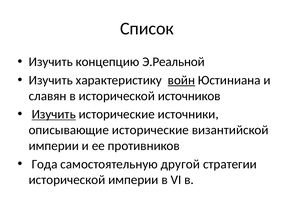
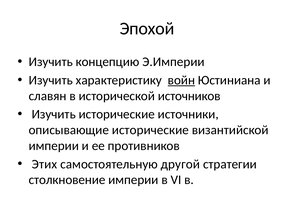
Список: Список -> Эпохой (147, 28)
Э.Реальной: Э.Реальной -> Э.Империи (173, 62)
Изучить underline: present -> none (54, 114)
Года: Года -> Этих (44, 164)
исторической: исторической -> столкновение (67, 179)
